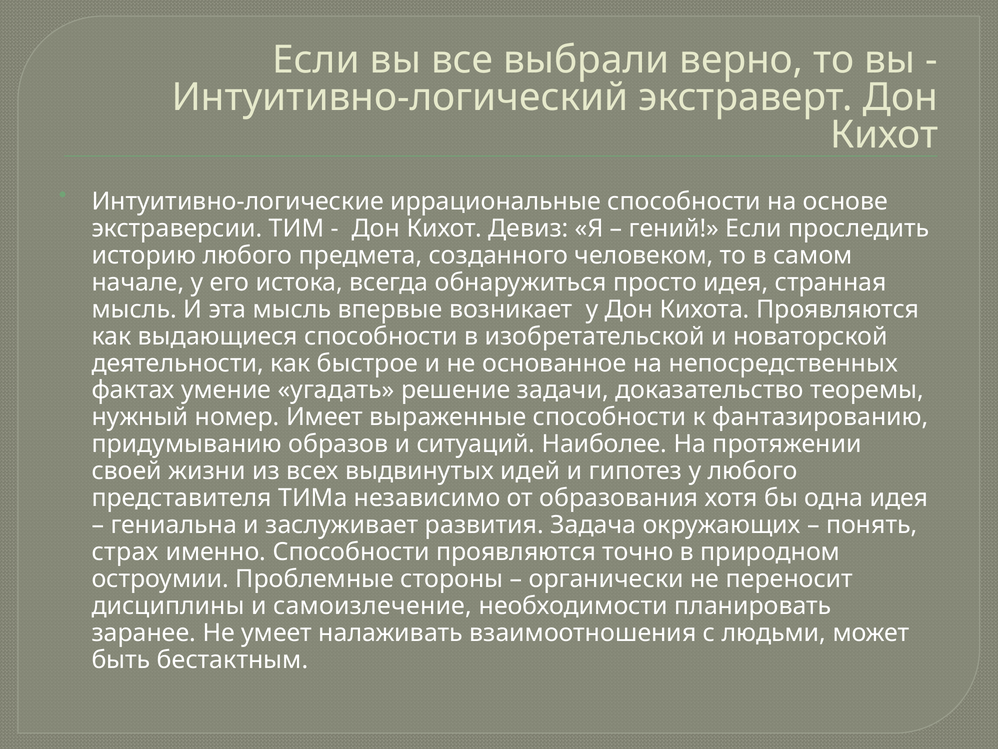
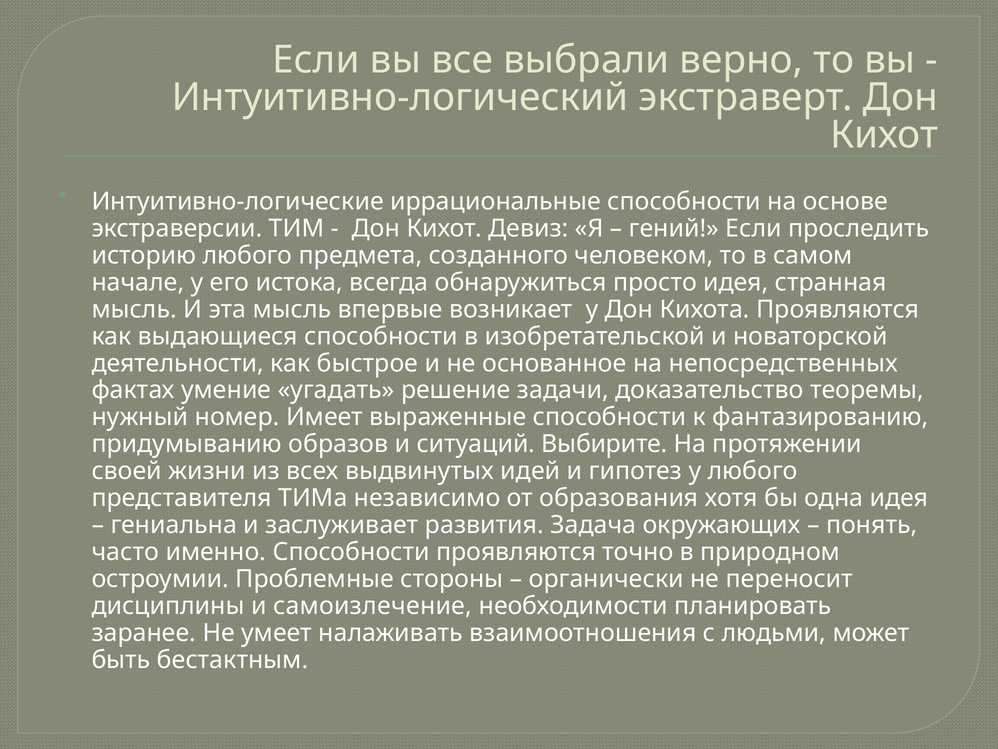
Наиболее: Наиболее -> Выбирите (604, 444)
страх: страх -> часто (125, 552)
